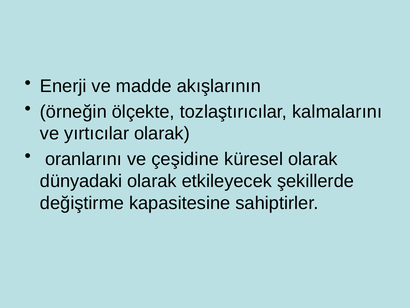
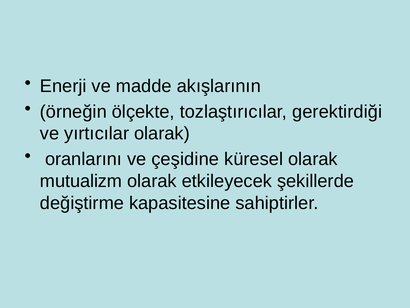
kalmalarını: kalmalarını -> gerektirdiği (337, 112)
dünyadaki: dünyadaki -> mutualizm (81, 181)
